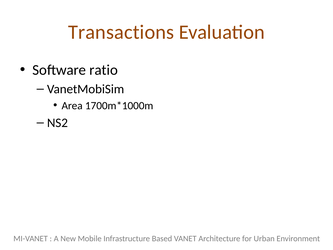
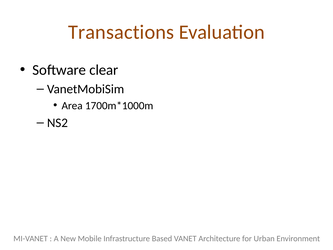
ratio: ratio -> clear (104, 70)
